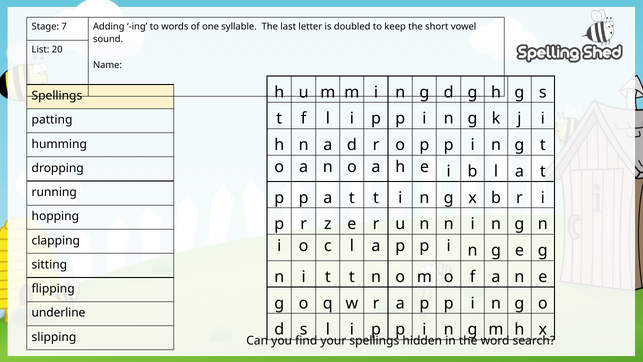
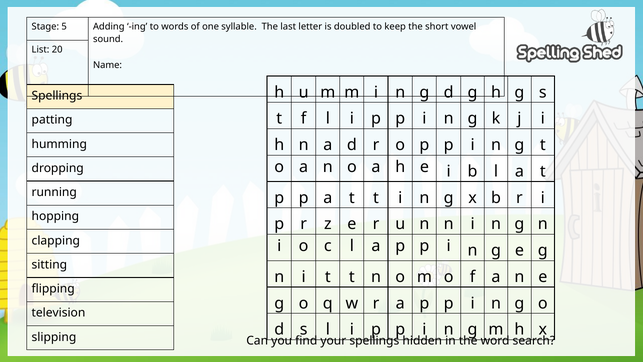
7: 7 -> 5 (64, 27)
underline: underline -> television (58, 313)
